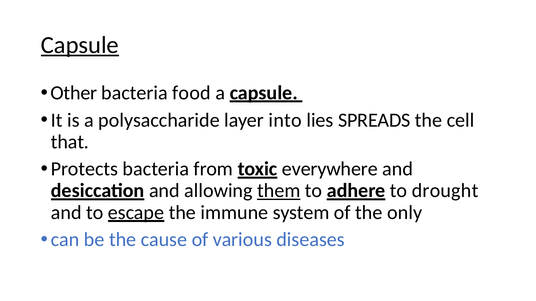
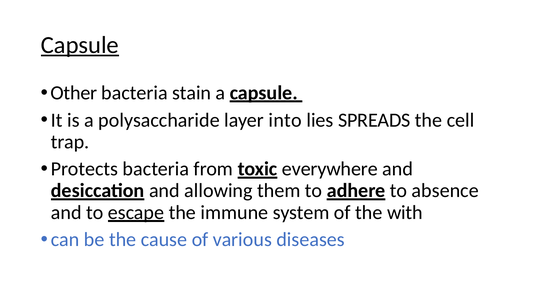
food: food -> stain (192, 93)
that: that -> trap (70, 142)
them underline: present -> none (279, 191)
drought: drought -> absence (445, 191)
only: only -> with (405, 213)
